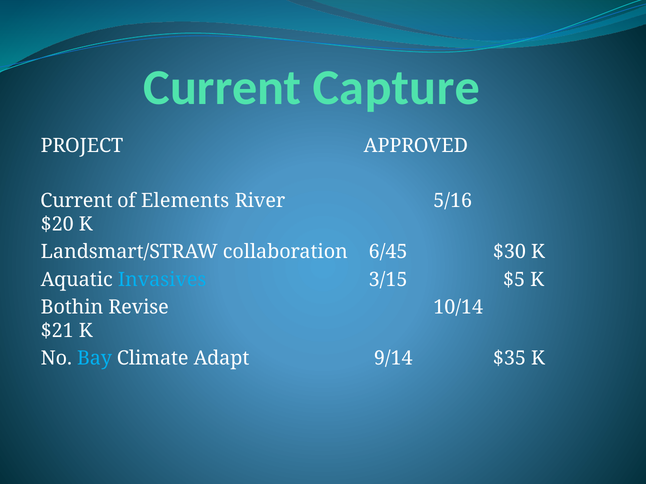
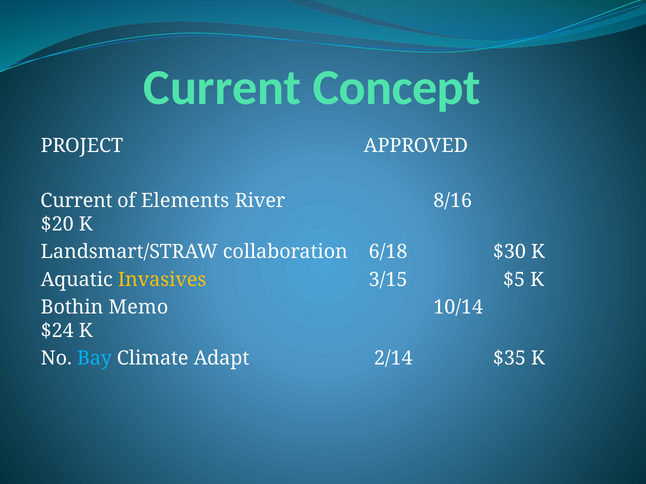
Capture: Capture -> Concept (397, 88)
5/16: 5/16 -> 8/16 (453, 201)
6/45: 6/45 -> 6/18 (388, 252)
Invasives colour: light blue -> yellow (162, 280)
Revise: Revise -> Memo (138, 307)
$21: $21 -> $24 (57, 331)
9/14: 9/14 -> 2/14 (393, 359)
